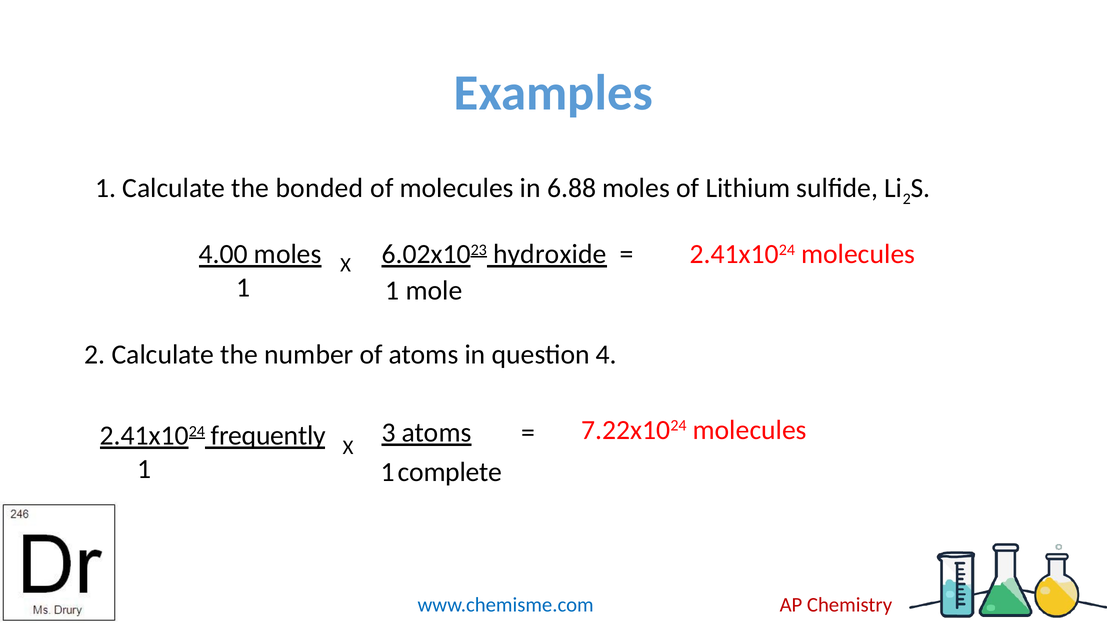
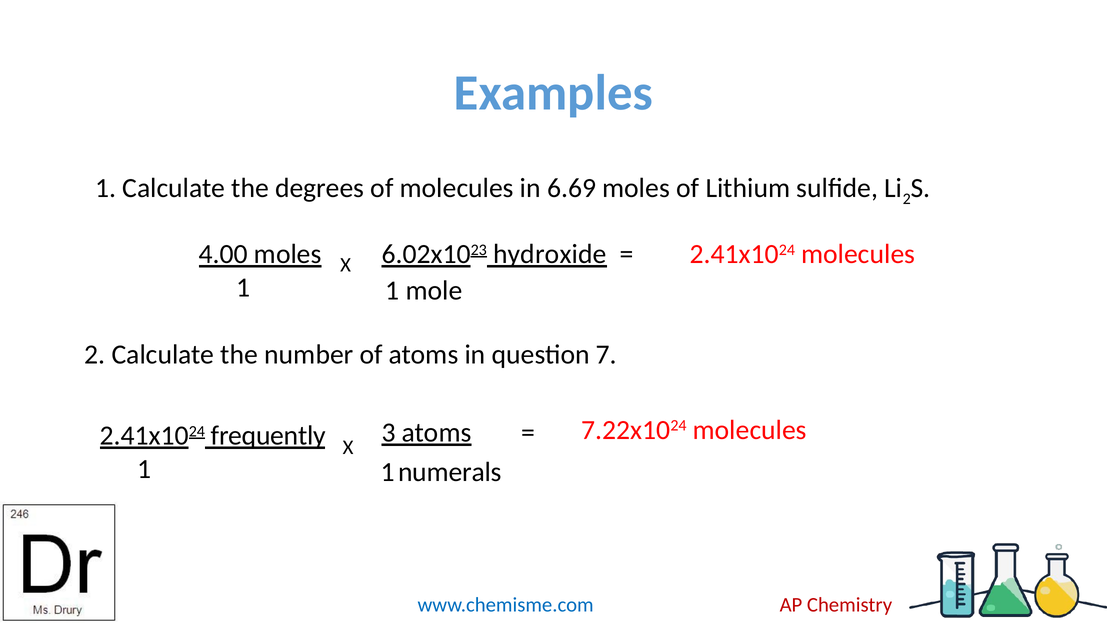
bonded: bonded -> degrees (320, 188)
6.88: 6.88 -> 6.69 (572, 188)
4: 4 -> 7 (606, 354)
complete: complete -> numerals (450, 472)
